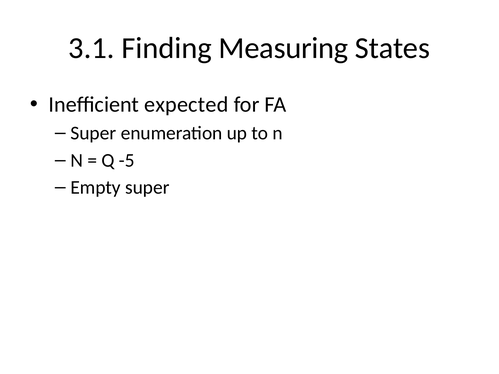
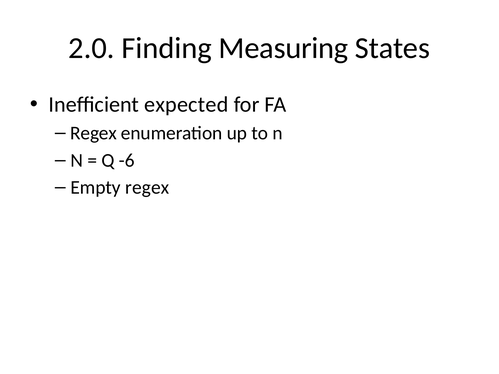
3.1: 3.1 -> 2.0 (91, 48)
Super: Super -> Regex (94, 133)
-5: -5 -> -6 (127, 160)
Empty super: super -> regex (147, 188)
